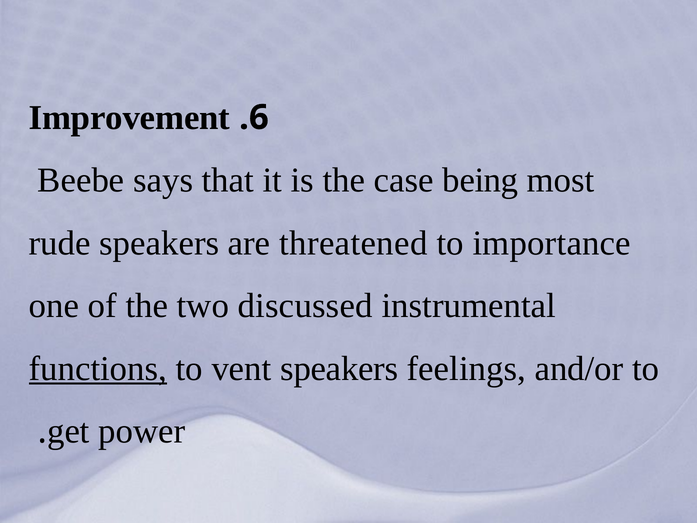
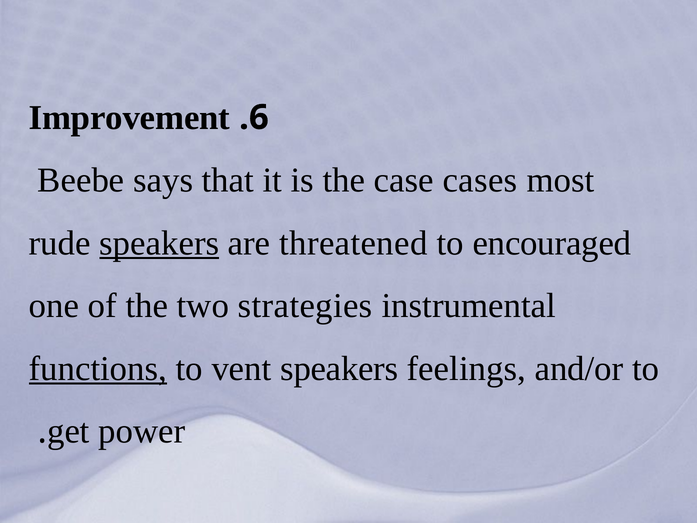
being: being -> cases (480, 180)
speakers underline: none -> present (159, 243)
importance: importance -> encouraged (552, 243)
discussed: discussed -> strategies (305, 306)
